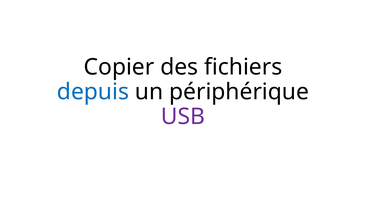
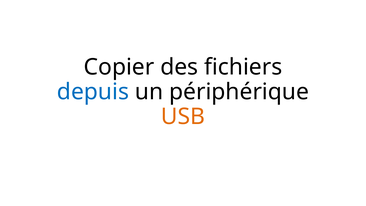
USB colour: purple -> orange (183, 116)
